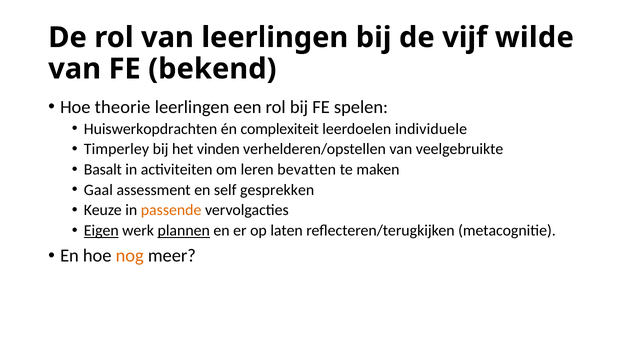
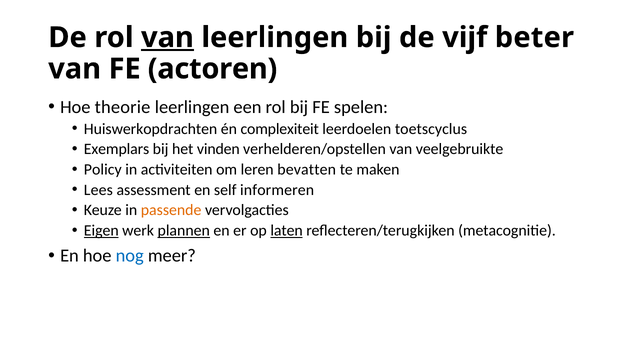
van underline: none -> present (167, 38)
wilde: wilde -> beter (534, 38)
bekend: bekend -> actoren (213, 69)
individuele: individuele -> toetscyclus (431, 129)
Timperley: Timperley -> Exemplars (117, 149)
Basalt: Basalt -> Policy (103, 170)
Gaal: Gaal -> Lees (98, 190)
gesprekken: gesprekken -> informeren (277, 190)
laten underline: none -> present (287, 231)
nog colour: orange -> blue (130, 256)
